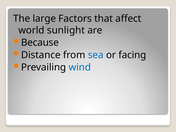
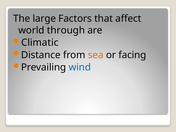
sunlight: sunlight -> through (66, 30)
Because: Because -> Climatic (40, 43)
sea colour: blue -> orange (96, 55)
